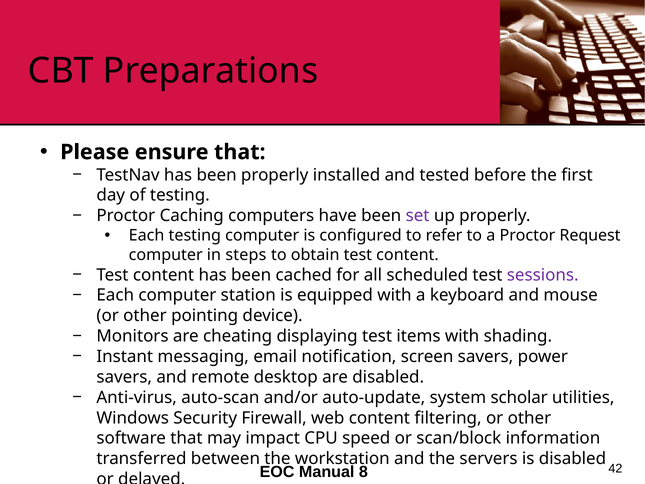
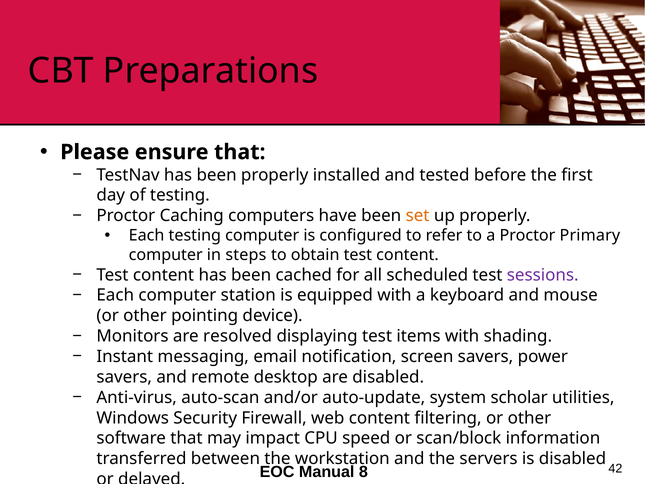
set colour: purple -> orange (418, 216)
Request: Request -> Primary (590, 235)
cheating: cheating -> resolved (238, 336)
